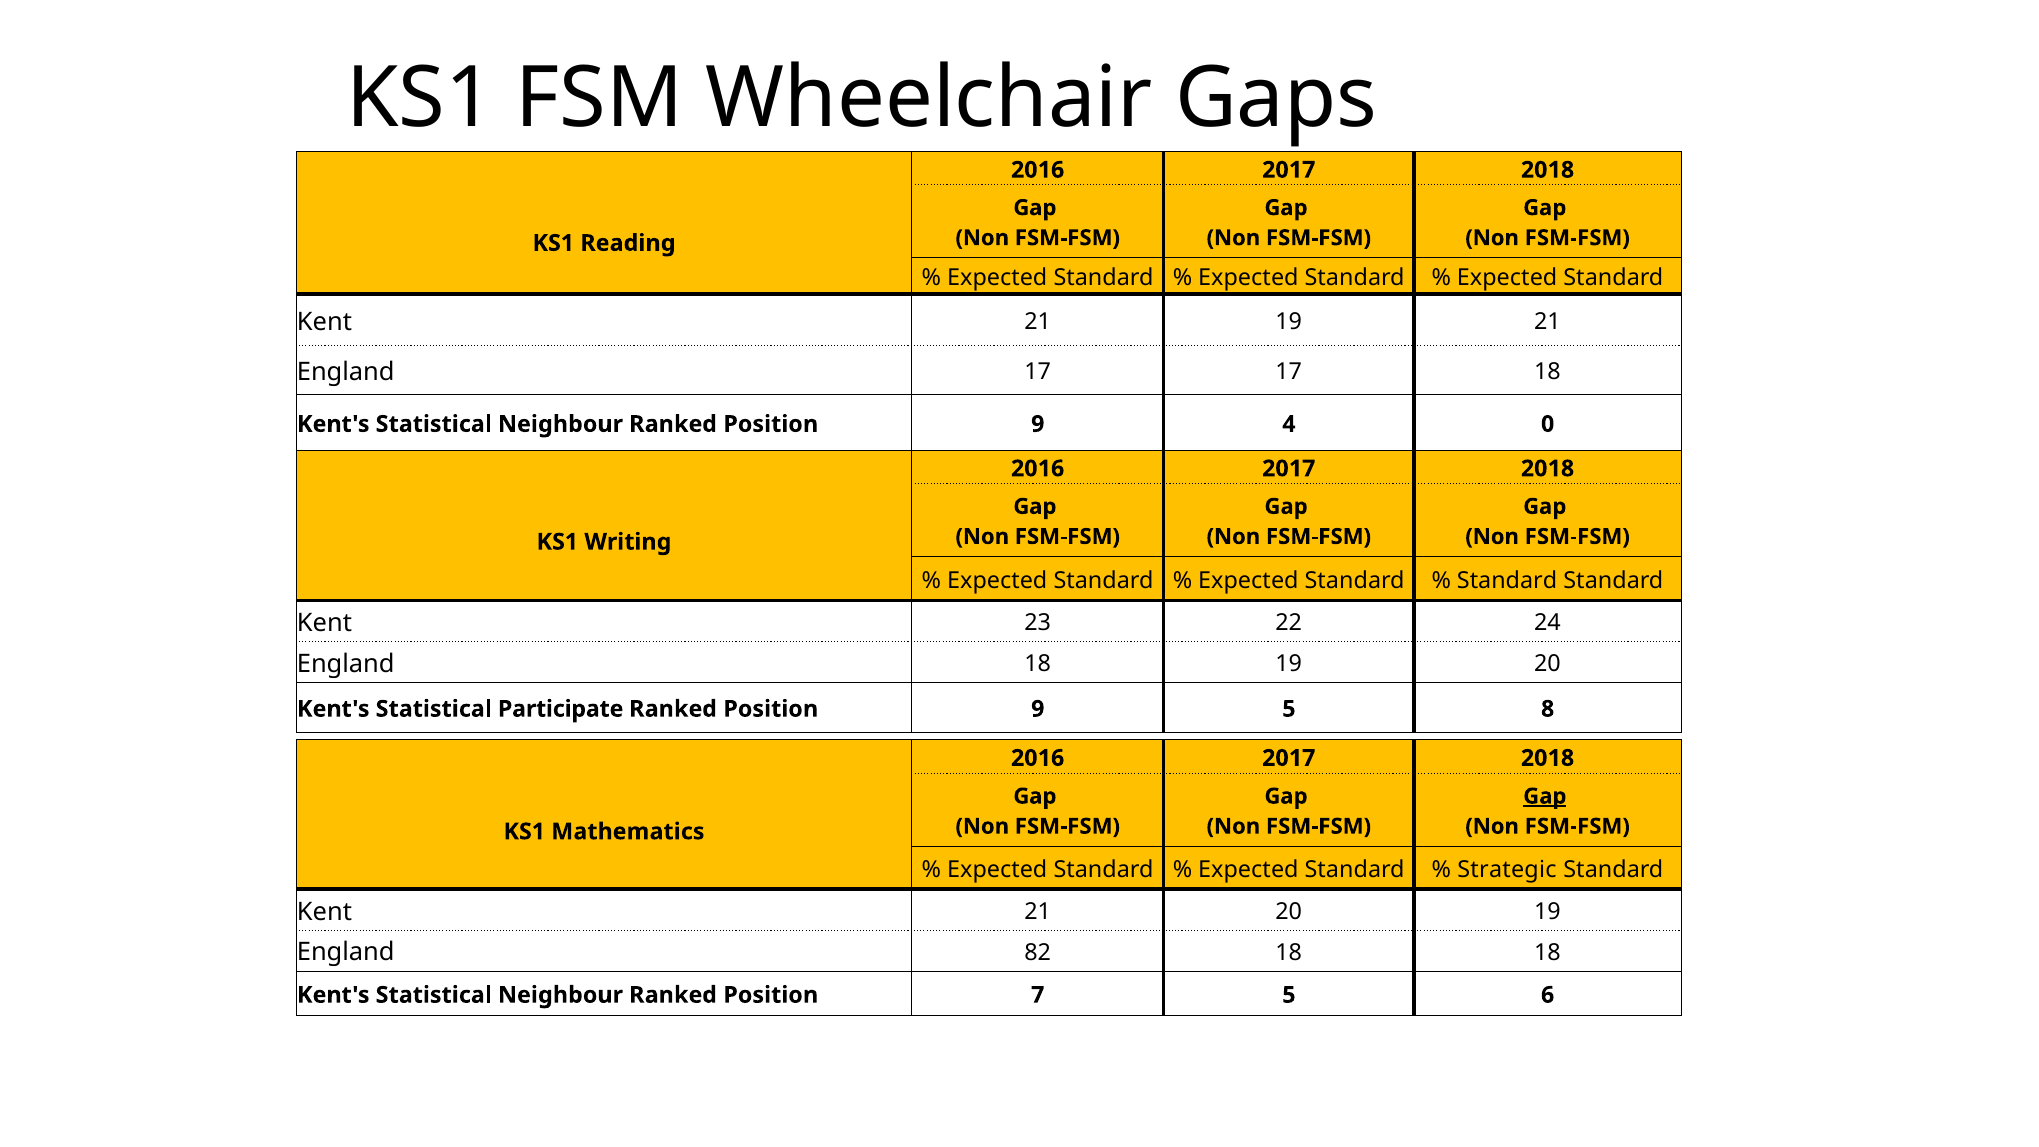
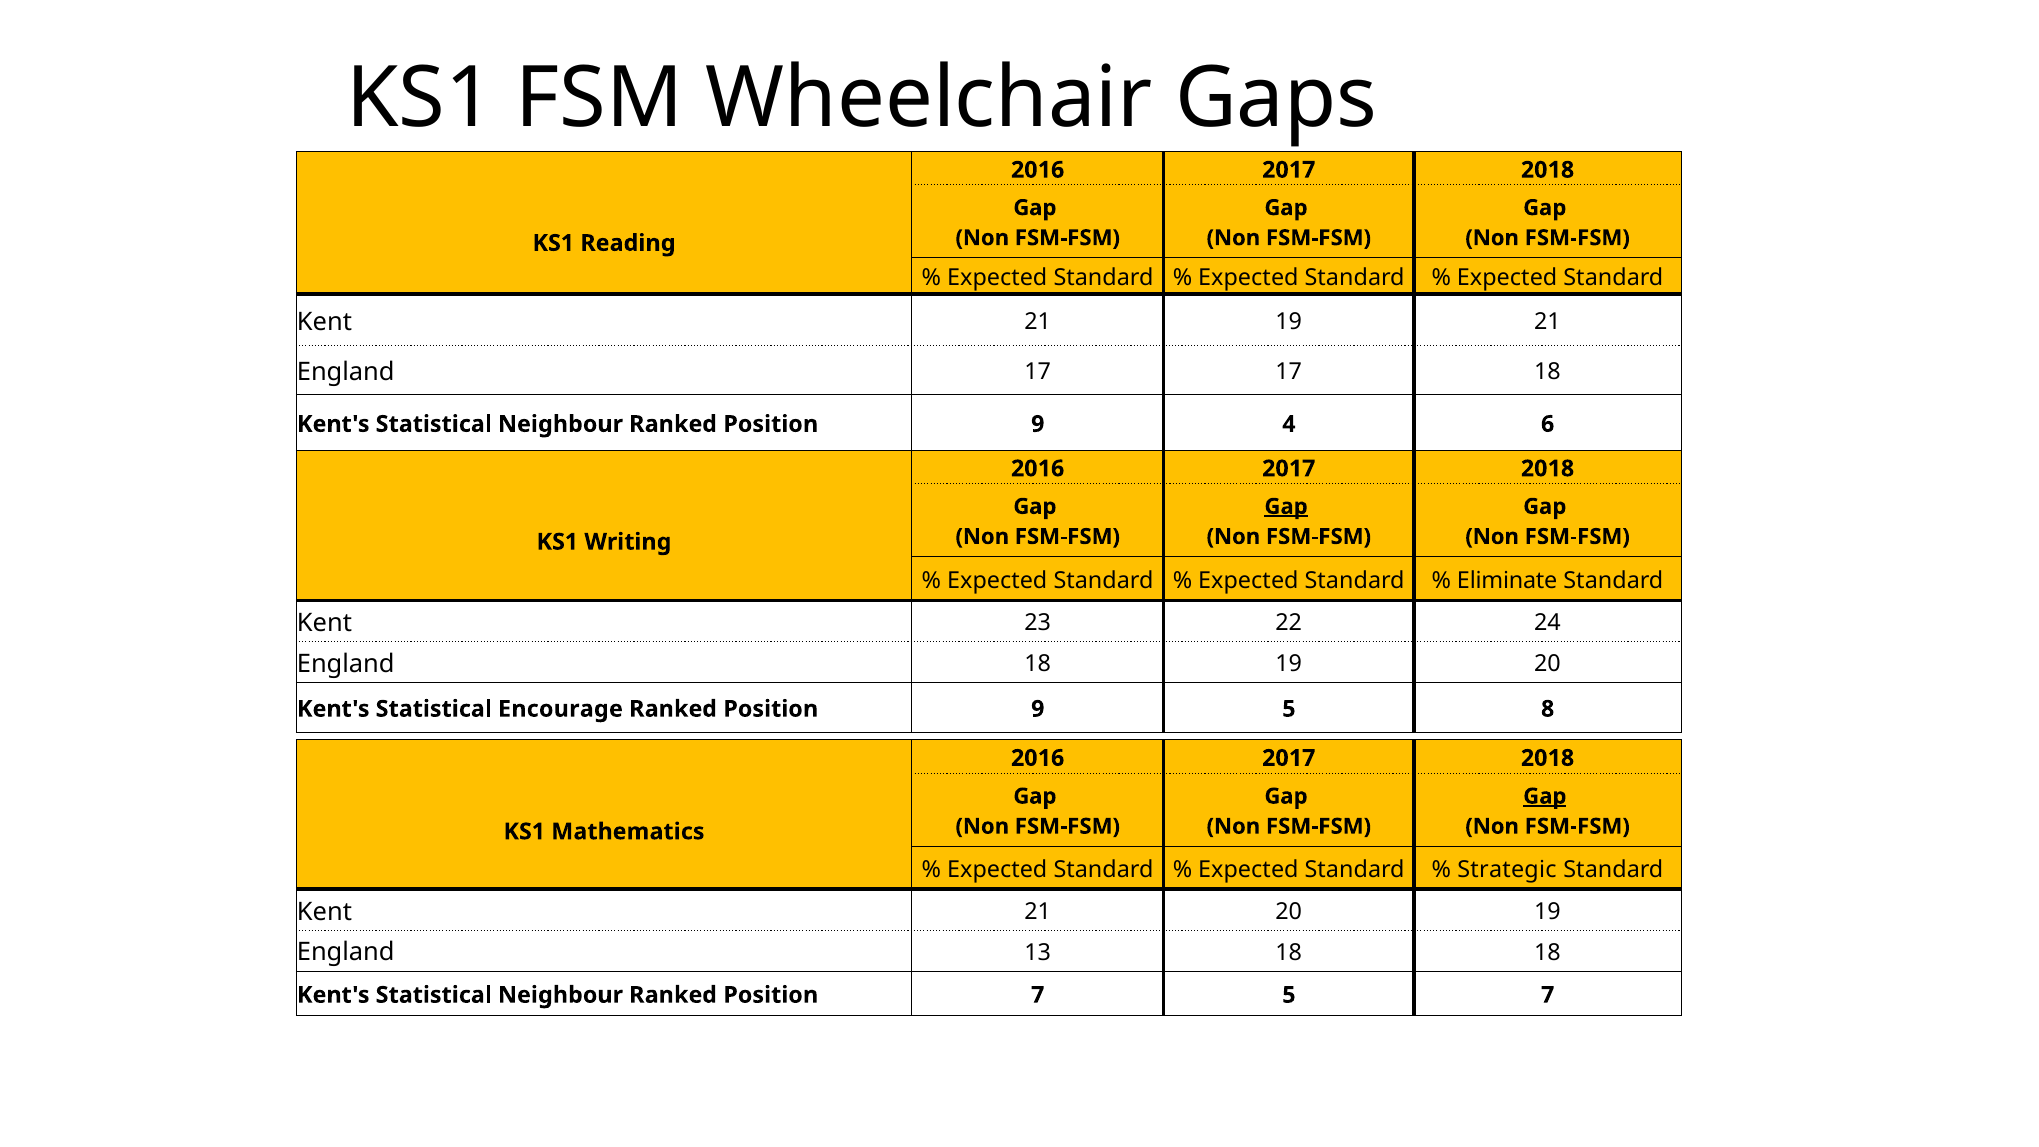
0: 0 -> 6 (1548, 424)
Gap underline: none -> present (1286, 507)
Standard: Standard -> Eliminate (1507, 580)
Participate: Participate -> Encourage (560, 709)
82: 82 -> 13 (1038, 952)
5 6: 6 -> 7 (1548, 995)
